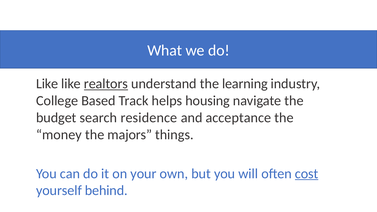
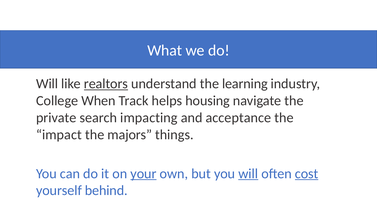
Like: Like -> Will (47, 84)
Based: Based -> When (98, 101)
budget: budget -> private (56, 118)
residence: residence -> impacting (149, 118)
money: money -> impact (59, 135)
your underline: none -> present (143, 174)
will underline: none -> present (248, 174)
